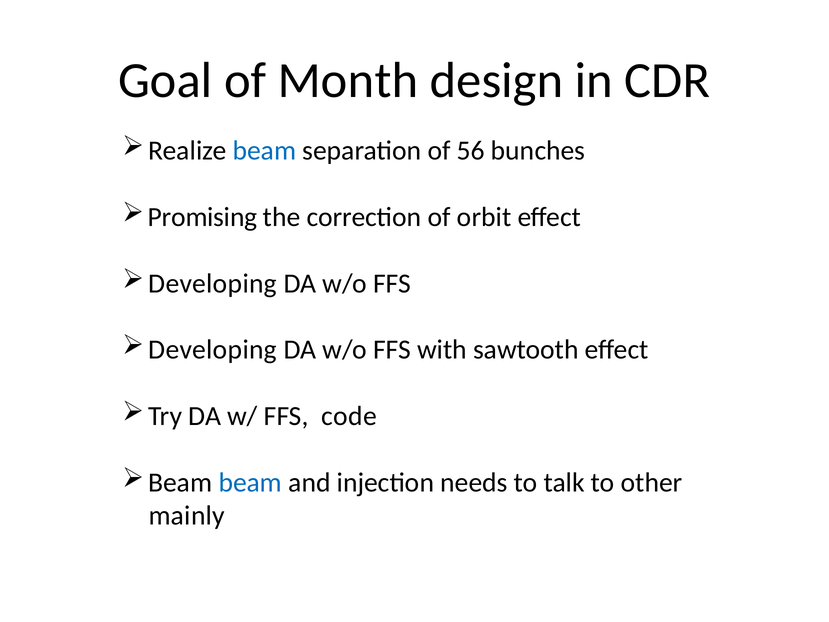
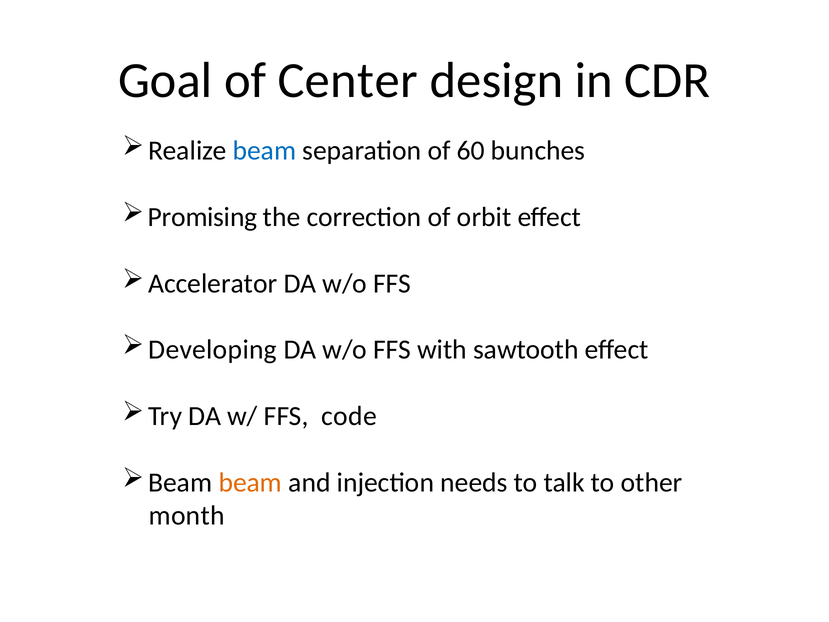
Month: Month -> Center (348, 80)
56: 56 -> 60 (471, 151)
Developing: Developing -> Accelerator (213, 283)
beam colour: blue -> orange (250, 482)
mainly: mainly -> month (187, 515)
